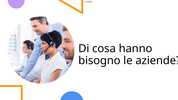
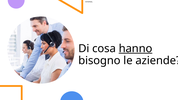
hanno underline: none -> present (136, 49)
